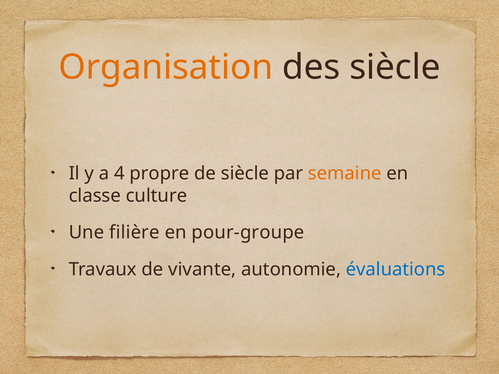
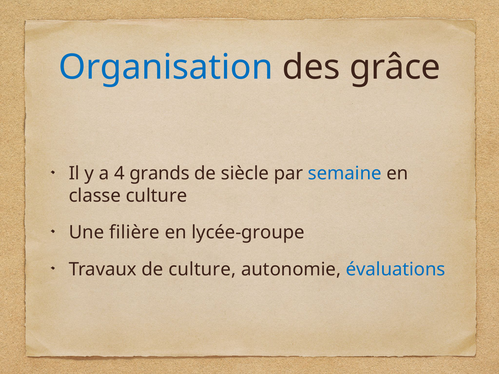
Organisation colour: orange -> blue (166, 67)
des siècle: siècle -> grâce (395, 67)
propre: propre -> grands (159, 174)
semaine colour: orange -> blue (345, 174)
pour-groupe: pour-groupe -> lycée-groupe (248, 233)
de vivante: vivante -> culture (202, 270)
